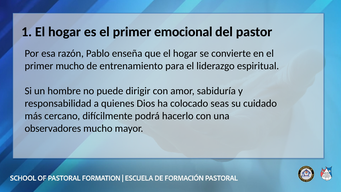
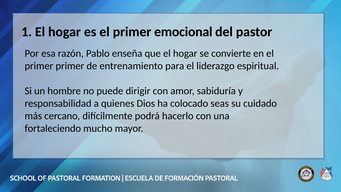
primer mucho: mucho -> primer (70, 66)
observadores: observadores -> fortaleciendo (53, 128)
